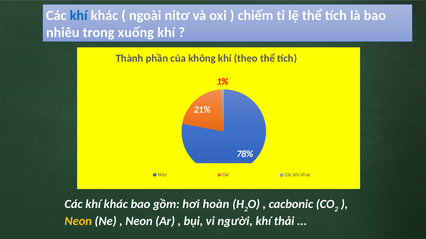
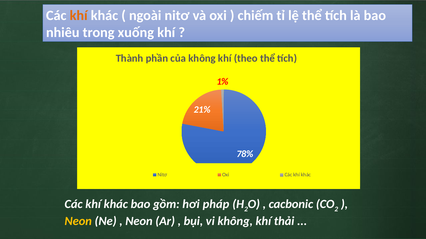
khí colour: blue -> orange (79, 16)
hoàn: hoàn -> pháp (216, 205)
vi người: người -> không (235, 222)
